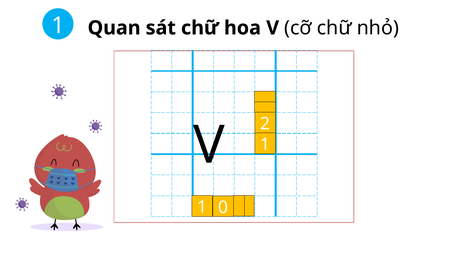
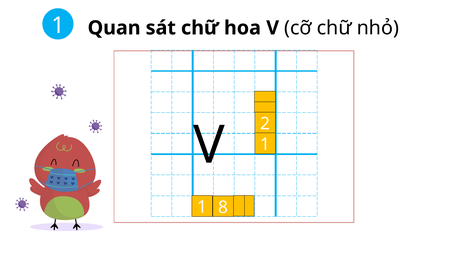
0: 0 -> 8 (223, 207)
